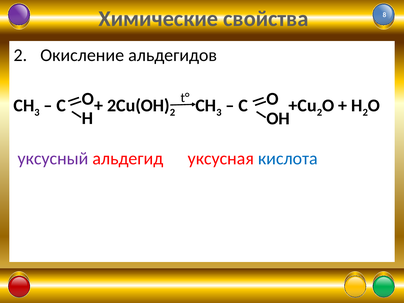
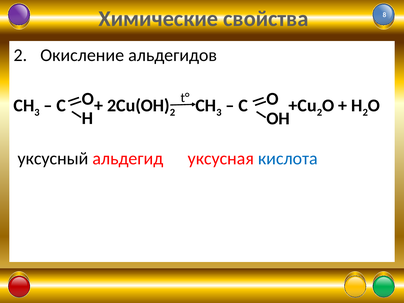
уксусный colour: purple -> black (53, 159)
